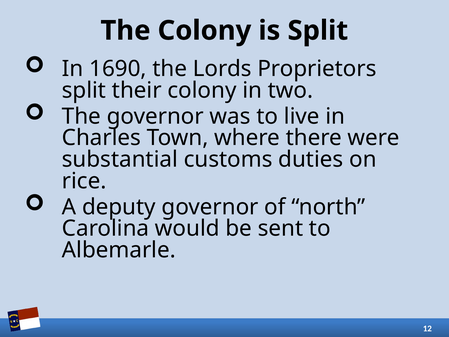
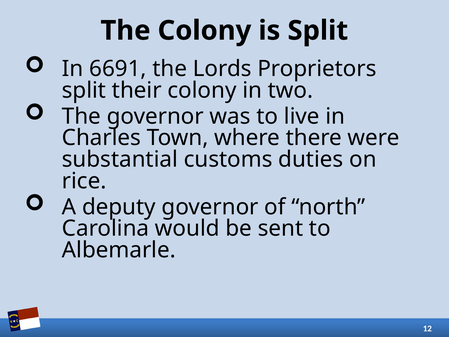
1690: 1690 -> 6691 (118, 69)
